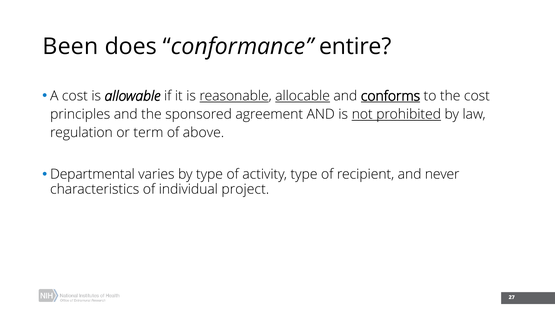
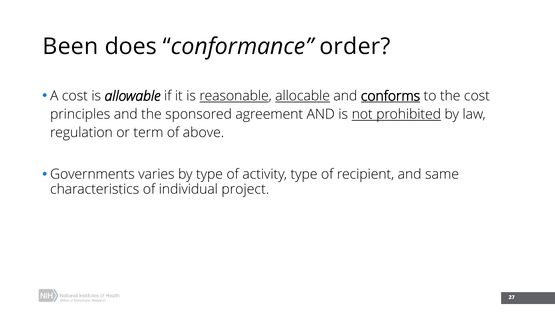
entire: entire -> order (355, 47)
Departmental: Departmental -> Governments (92, 175)
never: never -> same (442, 175)
